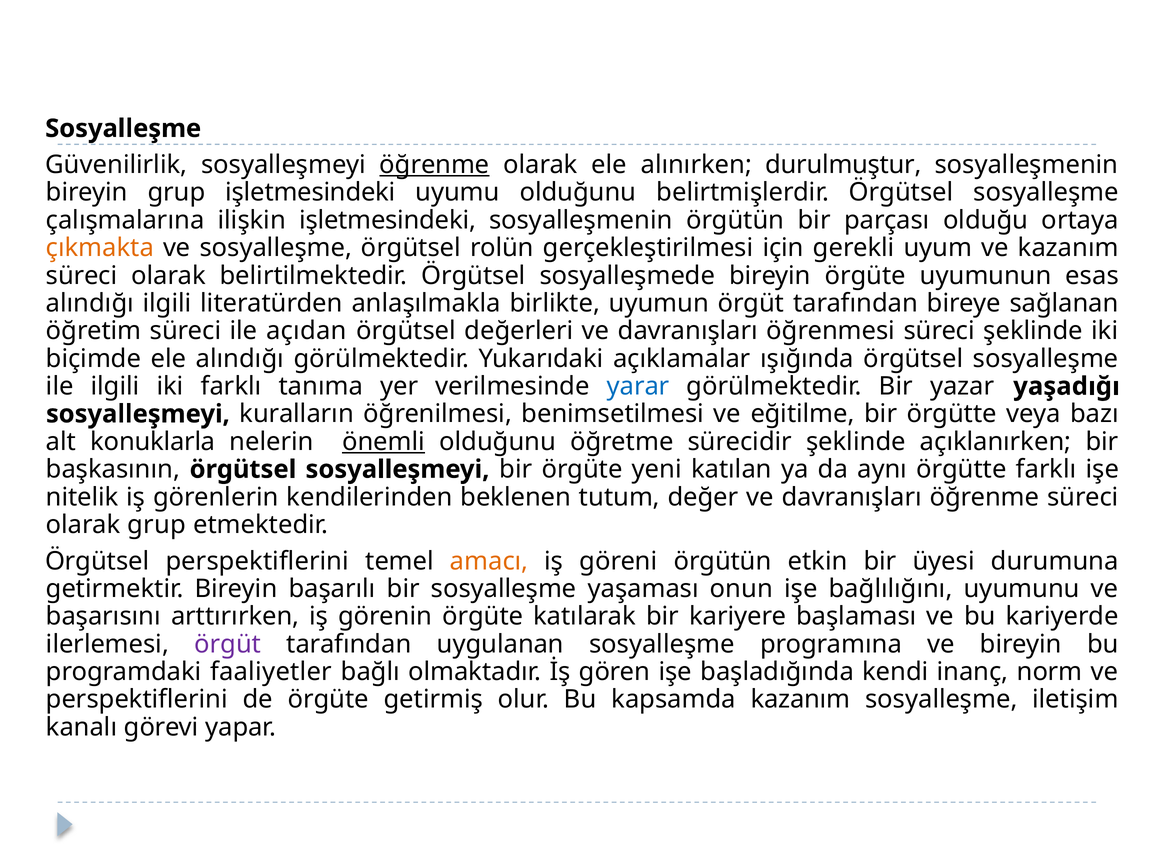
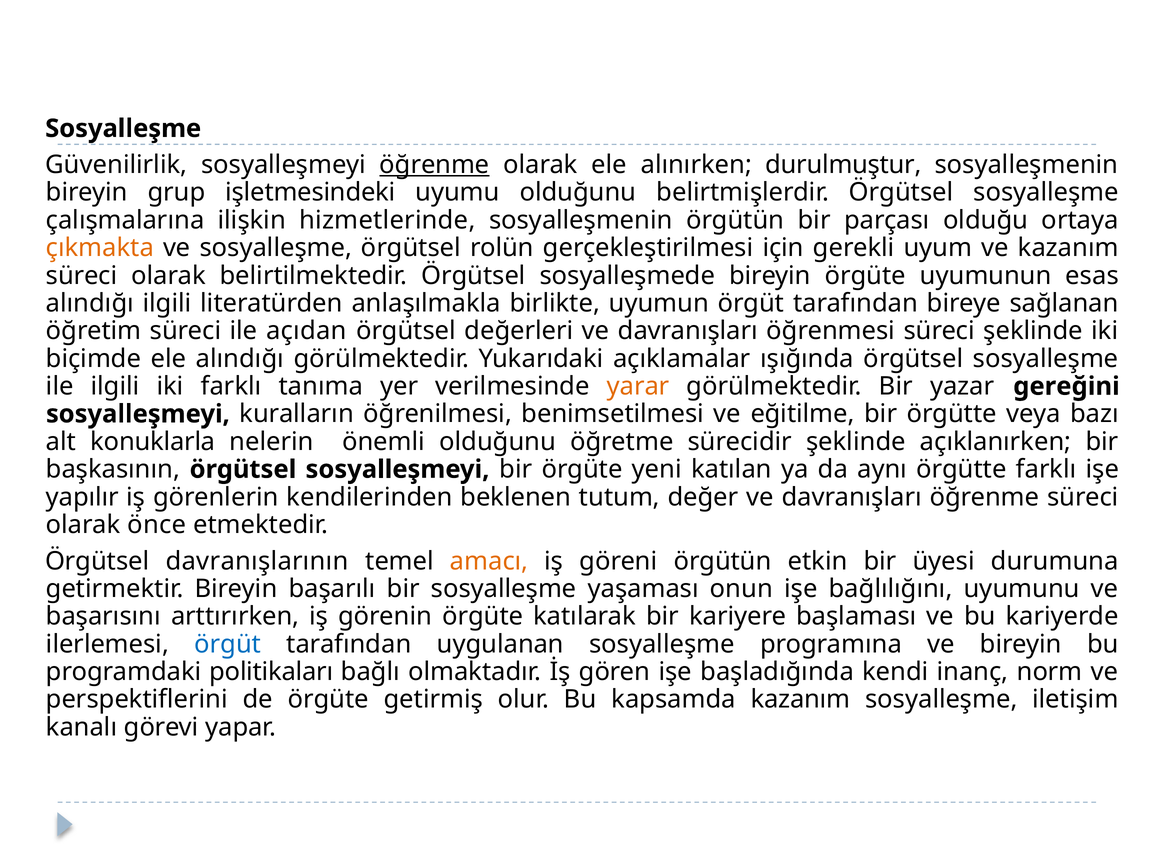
ilişkin işletmesindeki: işletmesindeki -> hizmetlerinde (387, 220)
yarar colour: blue -> orange (638, 386)
yaşadığı: yaşadığı -> gereğini (1066, 386)
önemli underline: present -> none (384, 441)
nitelik: nitelik -> yapılır (82, 497)
olarak grup: grup -> önce (157, 524)
Örgütsel perspektiflerini: perspektiflerini -> davranışlarının (257, 561)
örgüt colour: purple -> blue (228, 644)
faaliyetler: faaliyetler -> politikaları (271, 671)
